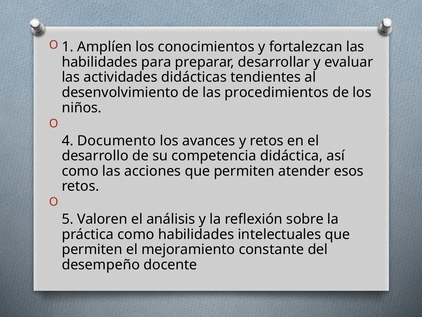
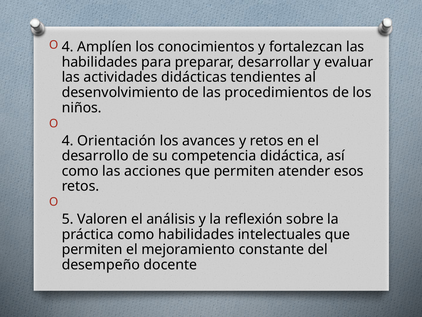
1: 1 -> 4 (68, 47)
Documento: Documento -> Orientación (117, 140)
